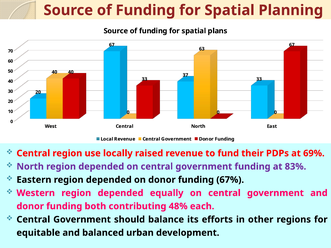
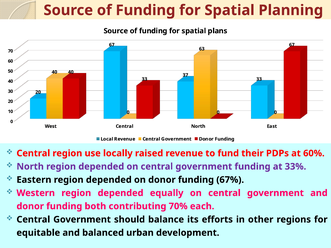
69%: 69% -> 60% (314, 153)
83%: 83% -> 33% (295, 167)
48%: 48% -> 70% (178, 206)
